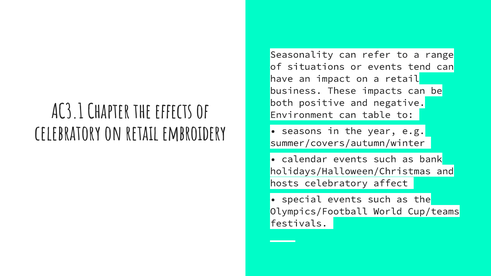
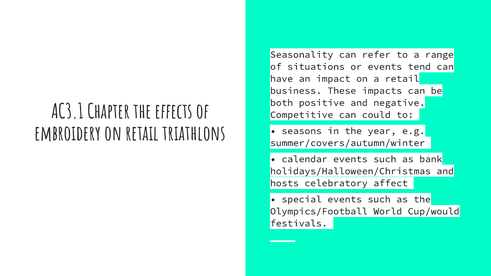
Environment: Environment -> Competitive (302, 115)
table: table -> could (376, 115)
celebratory: celebratory -> embroidery (68, 134)
embroidery: embroidery -> triathlons (194, 134)
Cup/teams: Cup/teams -> Cup/would (434, 211)
